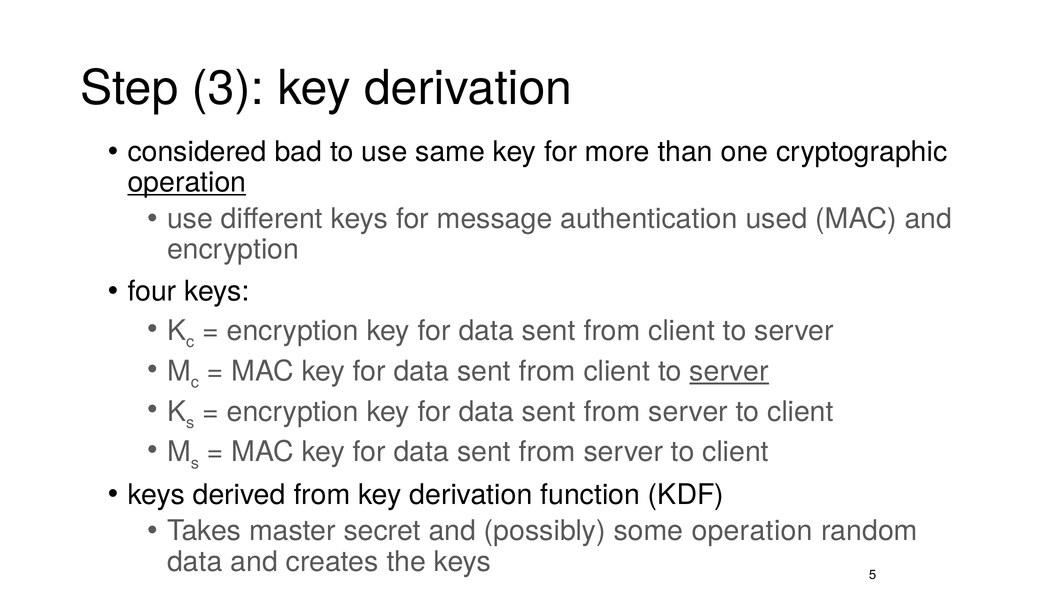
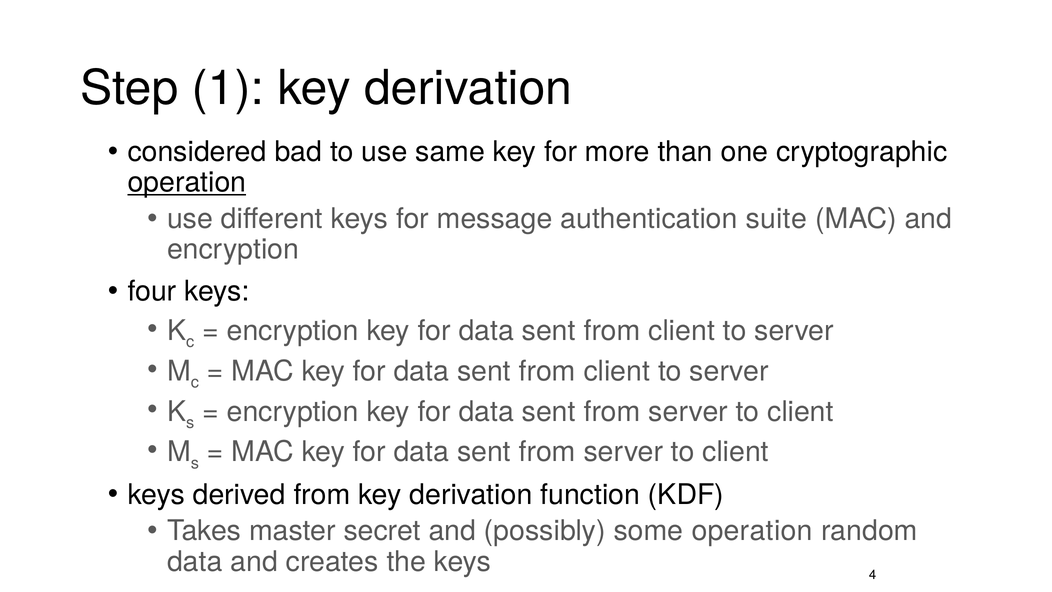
3: 3 -> 1 (228, 88)
used: used -> suite (776, 219)
server underline: present -> none (729, 371)
5: 5 -> 4 (873, 575)
